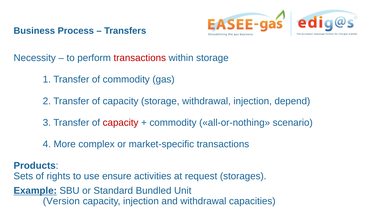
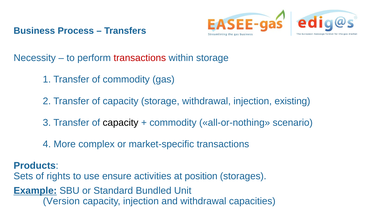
depend: depend -> existing (292, 101)
capacity colour: red -> black (121, 123)
request: request -> position (201, 176)
